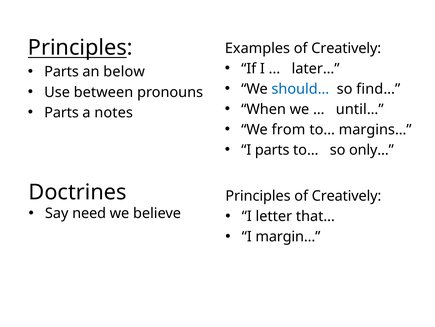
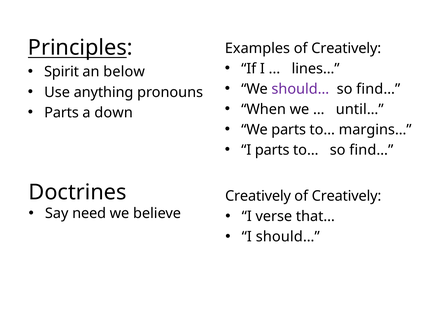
later…: later… -> lines… (316, 68)
Parts: Parts -> Spirit (62, 72)
should… colour: blue -> purple (300, 89)
between: between -> anything (104, 92)
notes: notes -> down (114, 112)
We from: from -> parts (289, 129)
to… so only…: only… -> find… (371, 150)
Principles: Principles -> Creatively (258, 196)
letter: letter -> verse (274, 216)
I margin…: margin… -> should… (288, 236)
